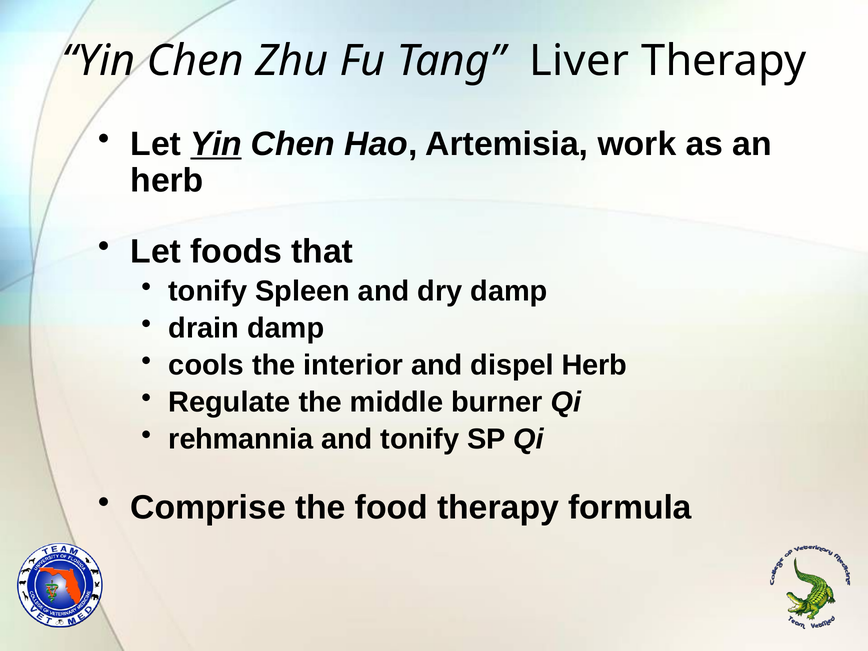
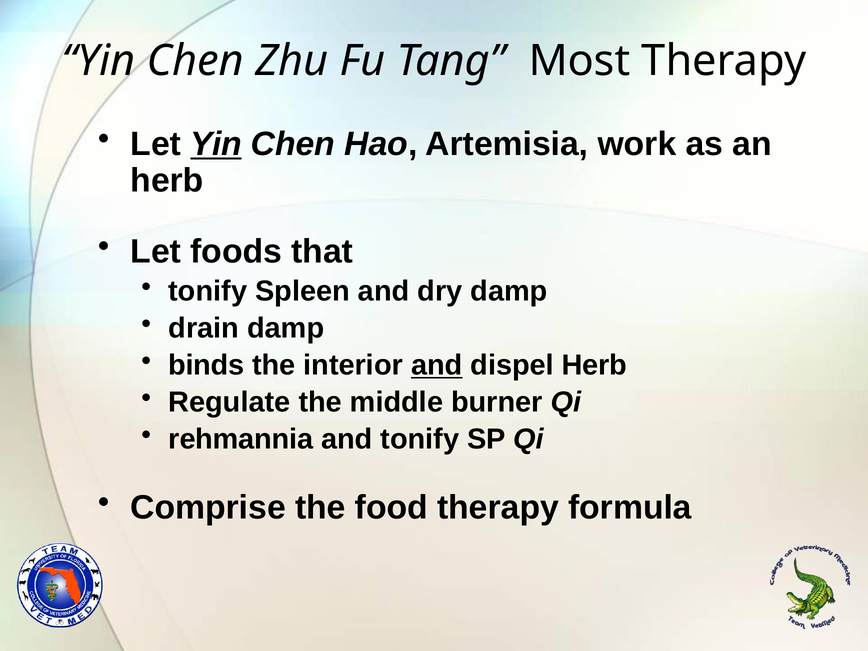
Liver: Liver -> Most (579, 61)
cools: cools -> binds (206, 365)
and underline: none -> present (437, 365)
